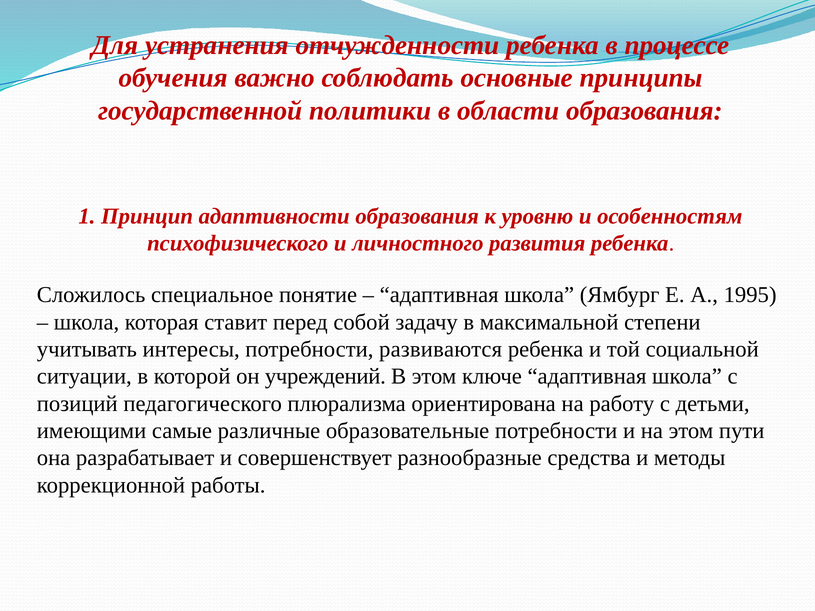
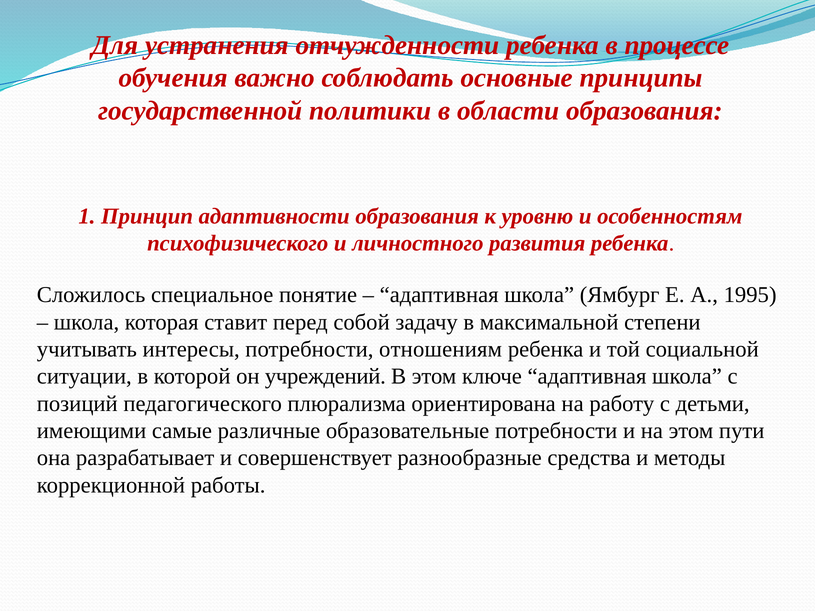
развиваются: развиваются -> отношениям (441, 349)
